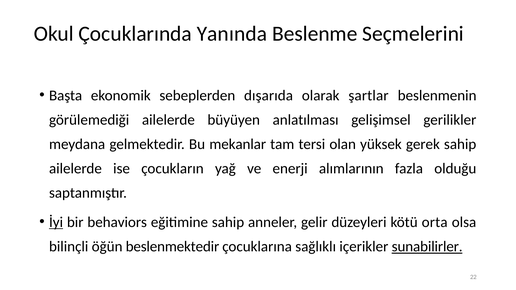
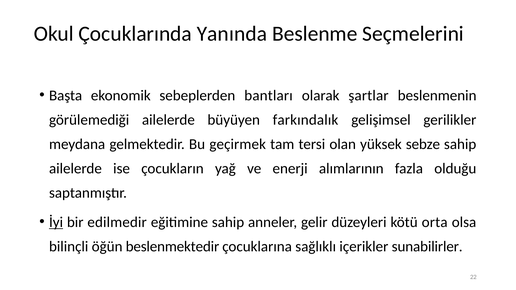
dışarıda: dışarıda -> bantları (269, 96)
anlatılması: anlatılması -> farkındalık (306, 120)
mekanlar: mekanlar -> geçirmek (238, 144)
gerek: gerek -> sebze (423, 144)
behaviors: behaviors -> edilmedir (117, 222)
sunabilirler underline: present -> none (427, 247)
